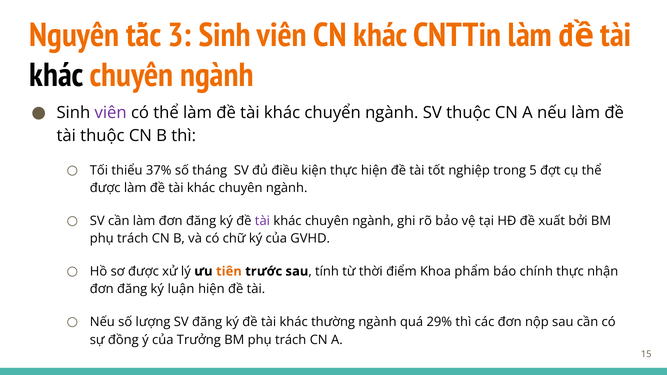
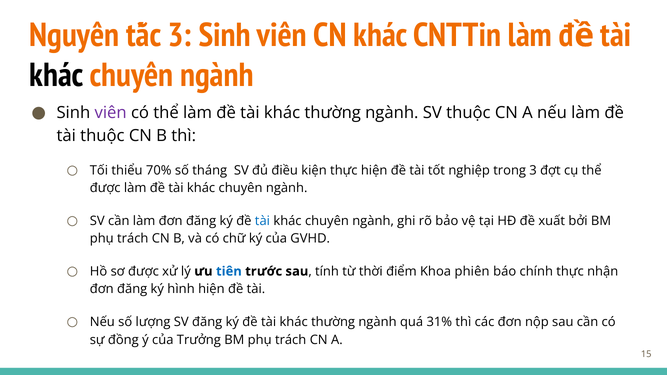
chuyển: chuyển -> thường (333, 113)
37%: 37% -> 70% (159, 170)
trong 5: 5 -> 3 (533, 170)
tài colour: purple -> blue (262, 221)
tiên colour: orange -> blue (229, 271)
phẩm: phẩm -> phiên (472, 271)
luận: luận -> hình (181, 289)
29%: 29% -> 31% (439, 322)
